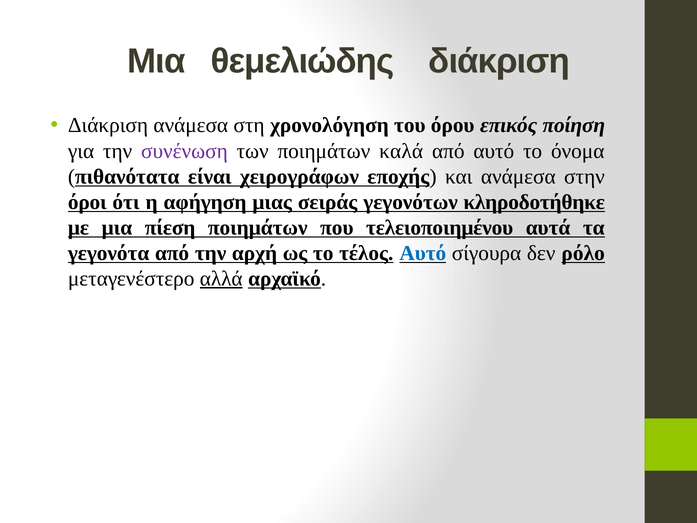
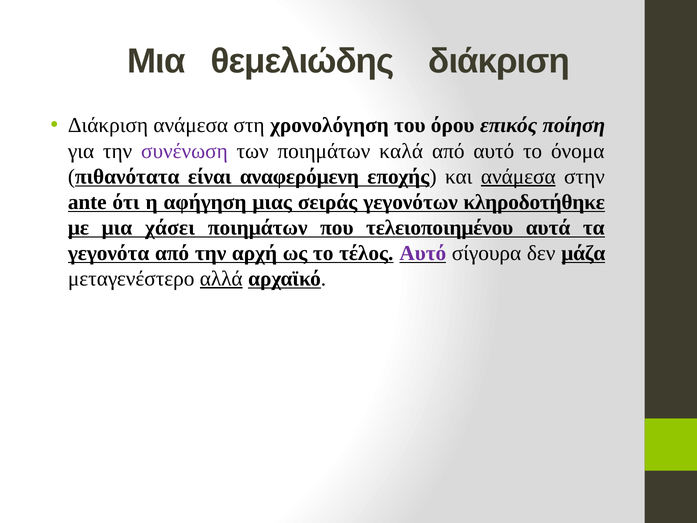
χειρογράφων: χειρογράφων -> αναφερόμενη (299, 176)
ανάμεσα underline: none -> present (518, 176)
όροι: όροι -> ante (87, 202)
πίεση: πίεση -> χάσει (170, 227)
Αυτό colour: blue -> purple (423, 253)
ρόλο: ρόλο -> μάζα (583, 253)
